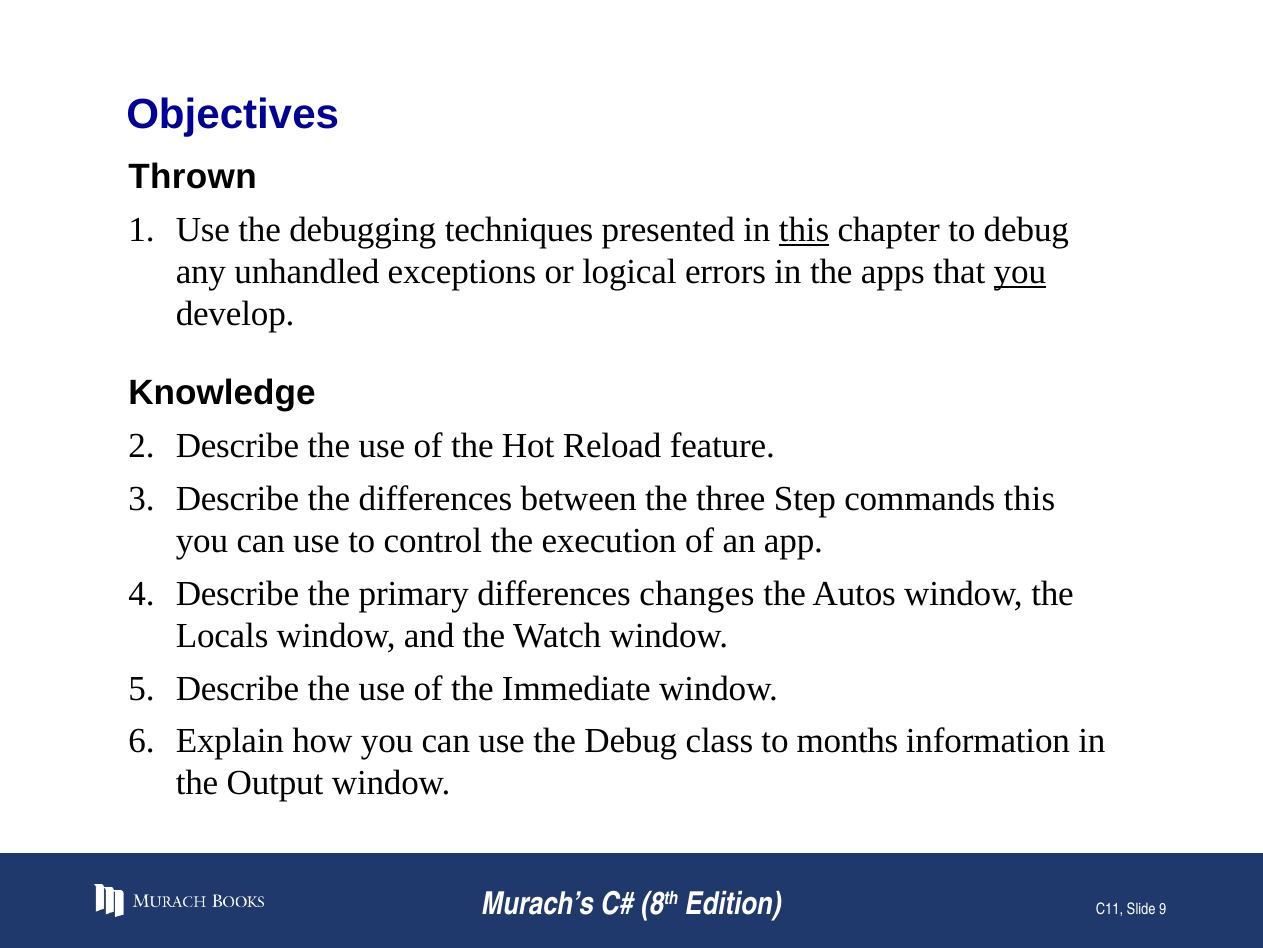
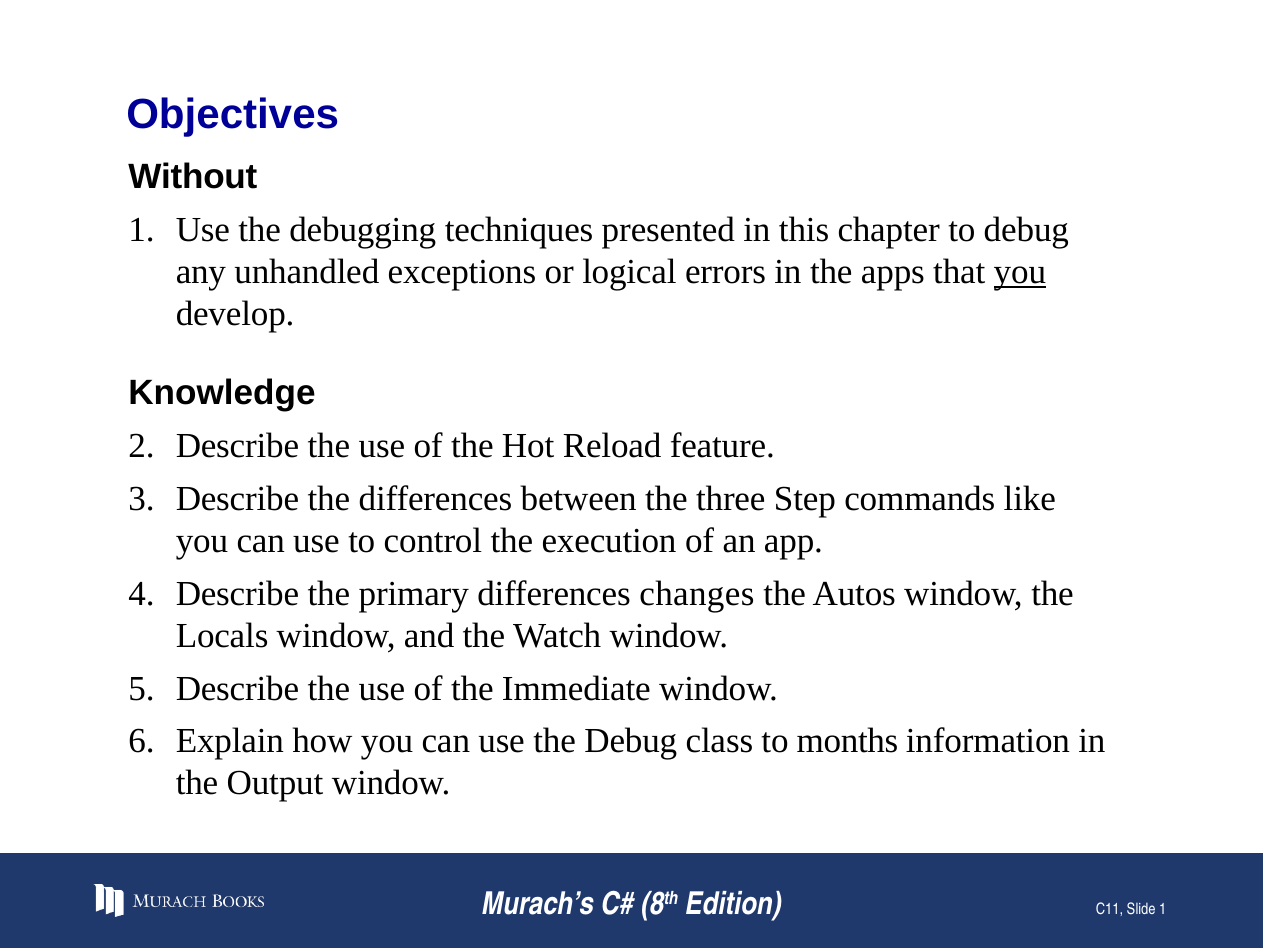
Thrown: Thrown -> Without (193, 177)
this underline: present -> none (804, 230)
commands this: this -> like (1030, 498)
Slide 9: 9 -> 1 (1163, 909)
